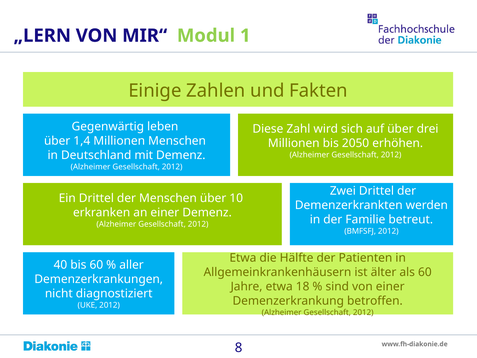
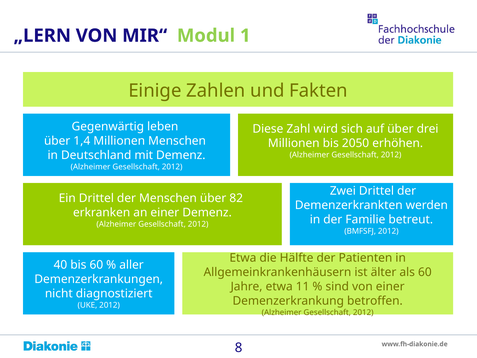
10: 10 -> 82 (236, 198)
18: 18 -> 11 (303, 286)
